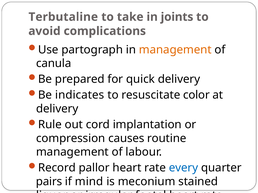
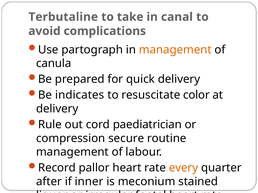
joints: joints -> canal (177, 17)
implantation: implantation -> paediatrician (147, 125)
causes: causes -> secure (126, 139)
every colour: blue -> orange (184, 168)
pairs: pairs -> after (49, 182)
mind: mind -> inner (89, 182)
